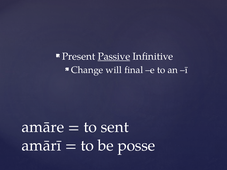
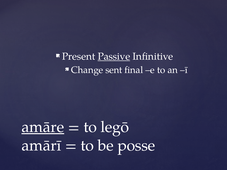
will: will -> sent (114, 70)
amāre underline: none -> present (43, 127)
sent: sent -> legō (115, 127)
